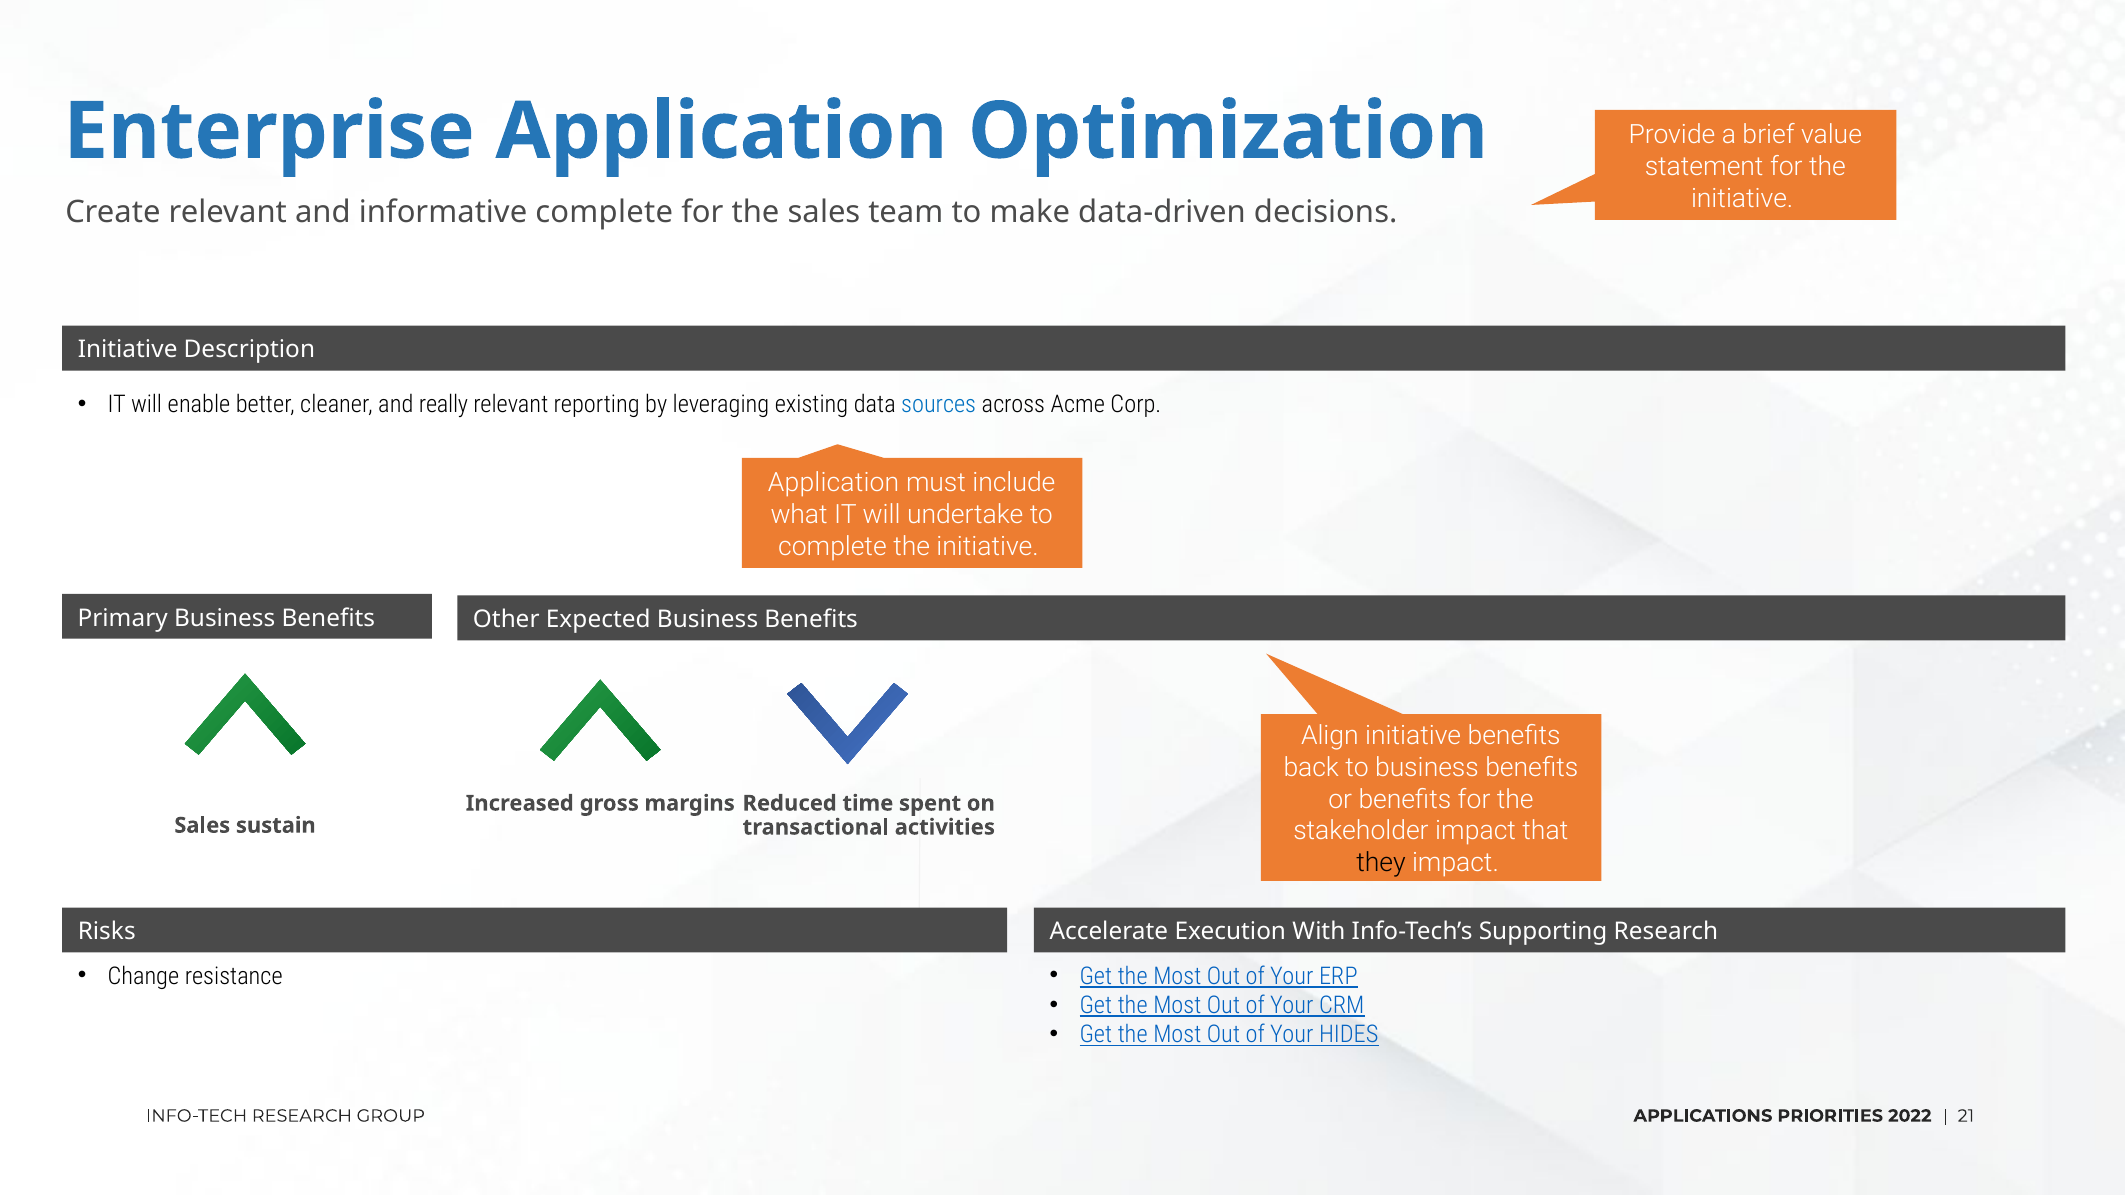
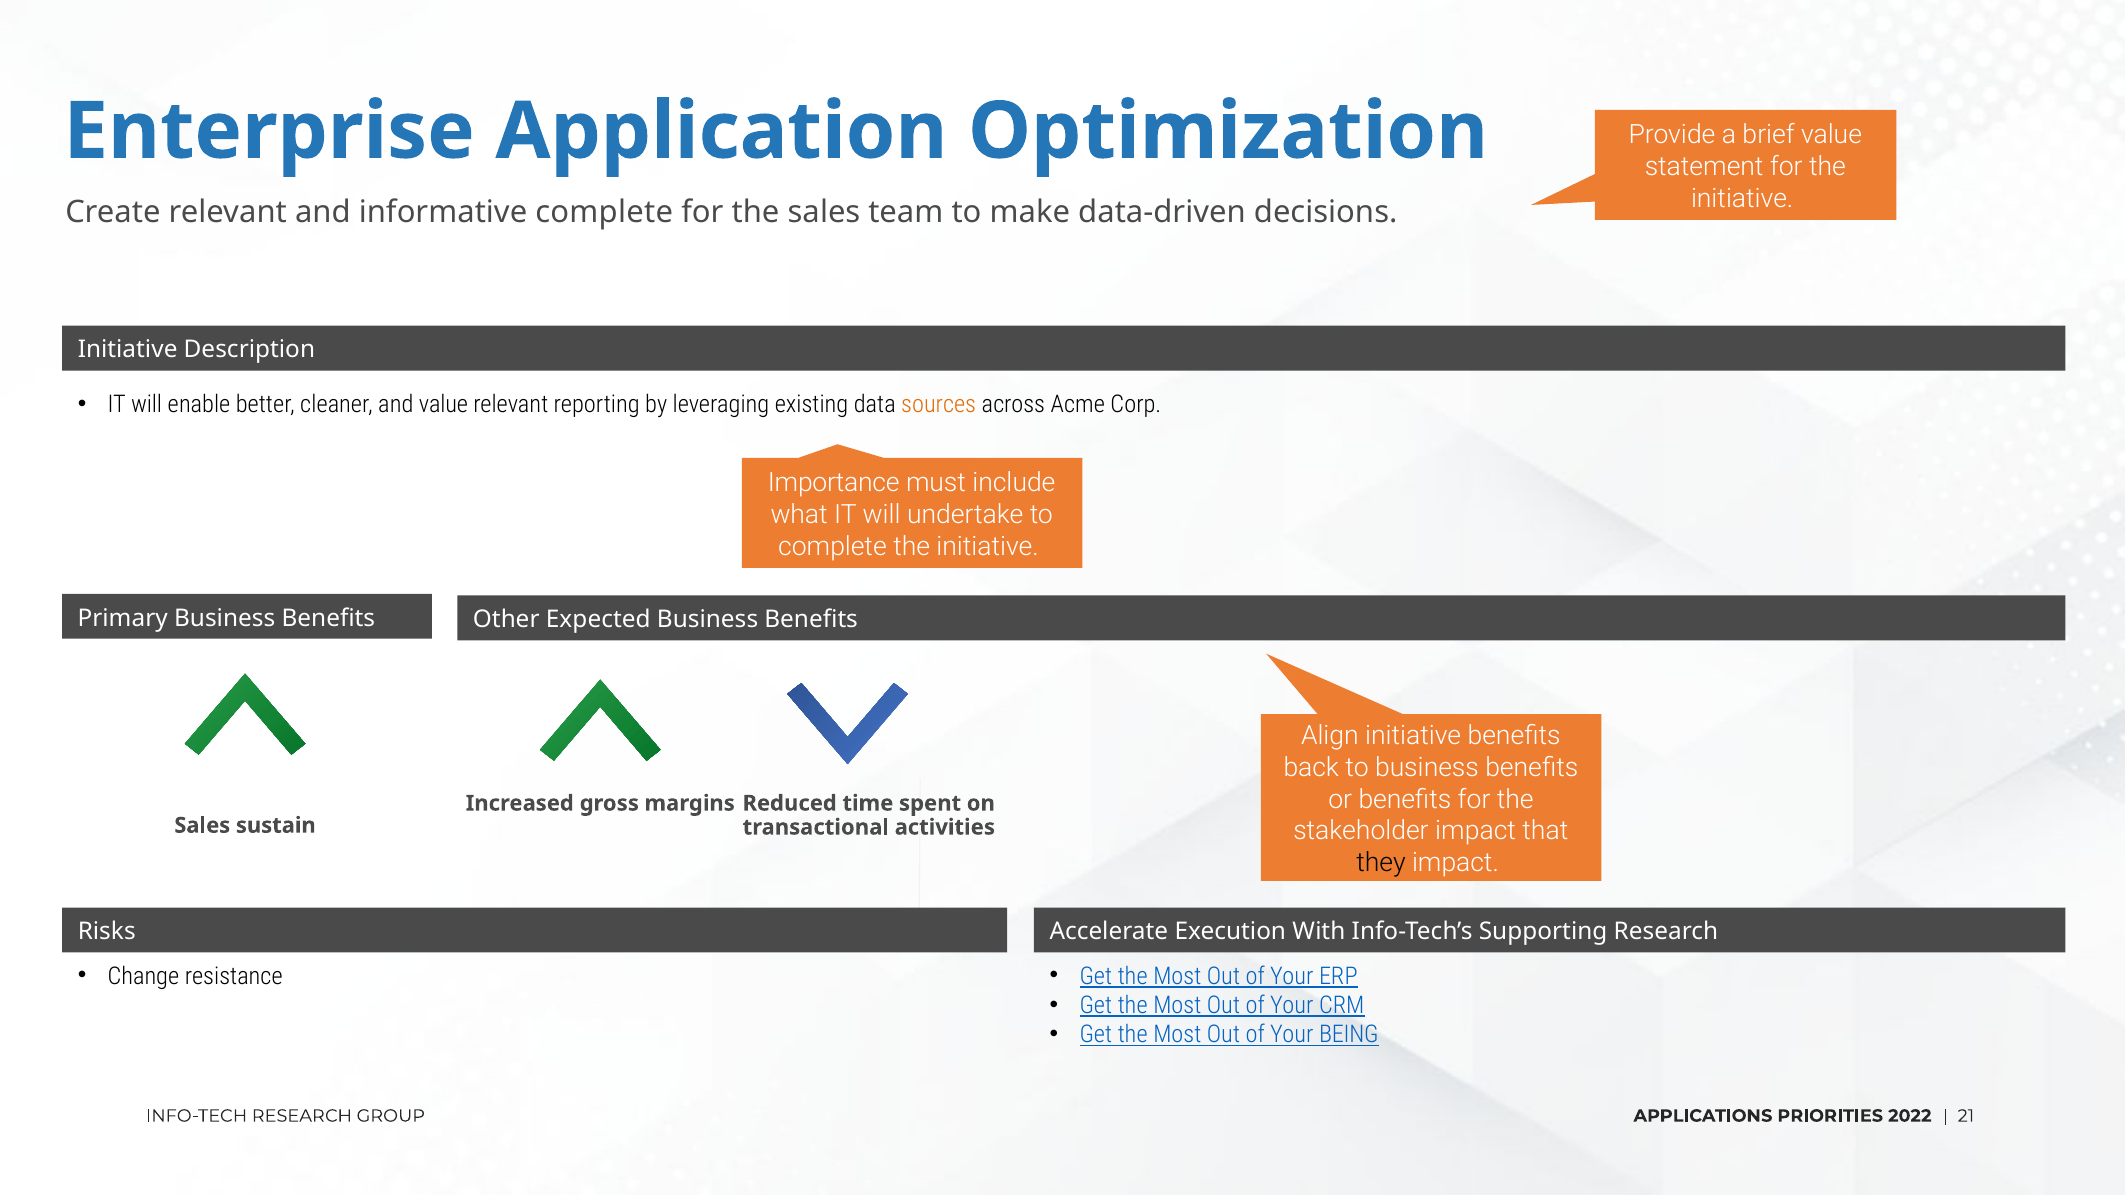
and really: really -> value (443, 404)
sources colour: blue -> orange (939, 404)
Application: Application -> Importance (834, 483)
HIDES: HIDES -> BEING (1349, 1035)
